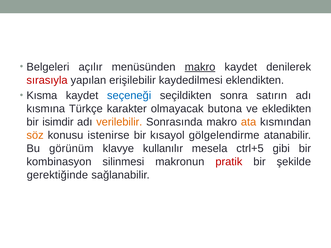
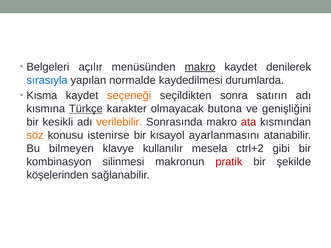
sırasıyla colour: red -> blue (47, 80)
erişilebilir: erişilebilir -> normalde (132, 80)
eklendikten: eklendikten -> durumlarda (255, 80)
seçeneği colour: blue -> orange (129, 96)
Türkçe underline: none -> present (86, 109)
ekledikten: ekledikten -> genişliğini (287, 109)
isimdir: isimdir -> kesikli (58, 122)
ata colour: orange -> red (249, 122)
gölgelendirme: gölgelendirme -> ayarlanmasını (224, 135)
görünüm: görünüm -> bilmeyen (71, 149)
ctrl+5: ctrl+5 -> ctrl+2 (250, 149)
gerektiğinde: gerektiğinde -> köşelerinden (57, 175)
